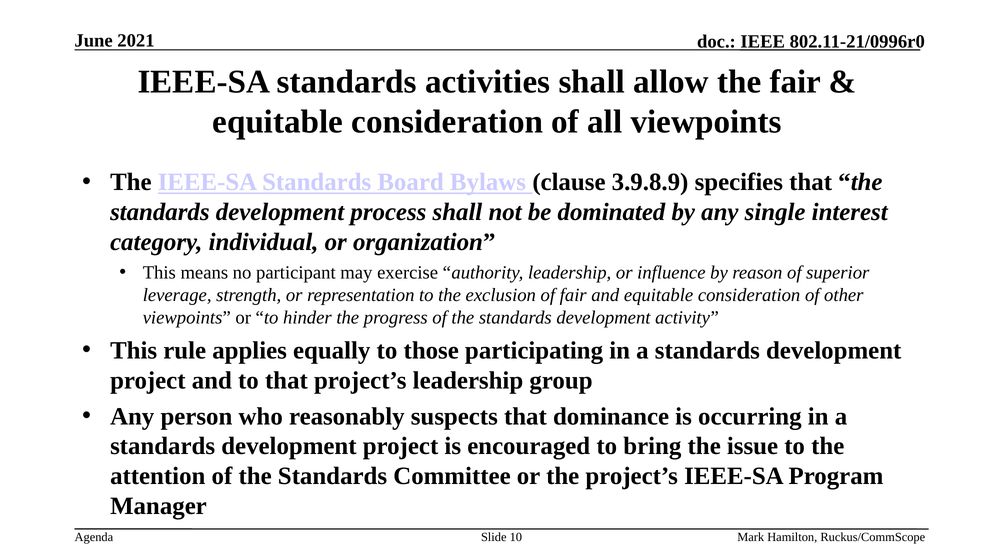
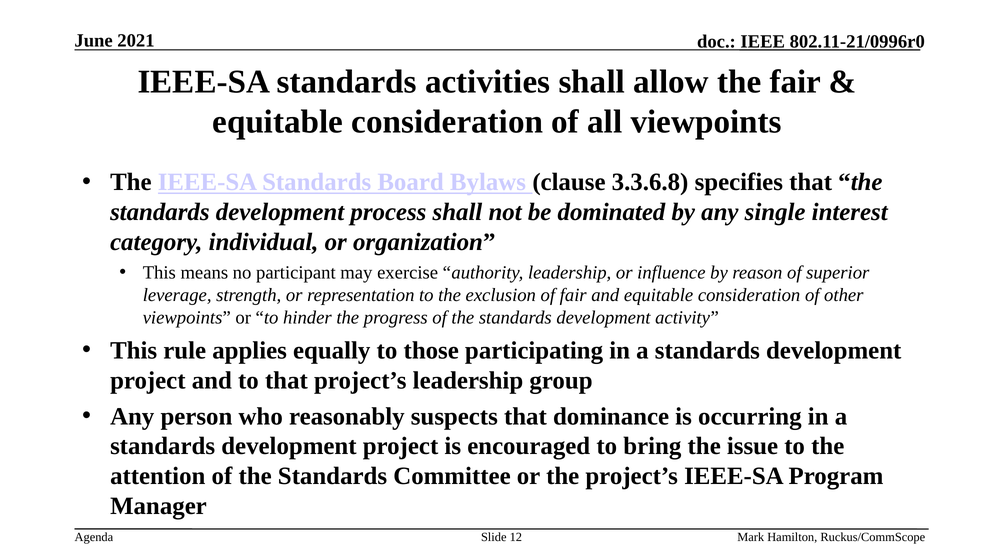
3.9.8.9: 3.9.8.9 -> 3.3.6.8 (650, 182)
10: 10 -> 12 (516, 537)
